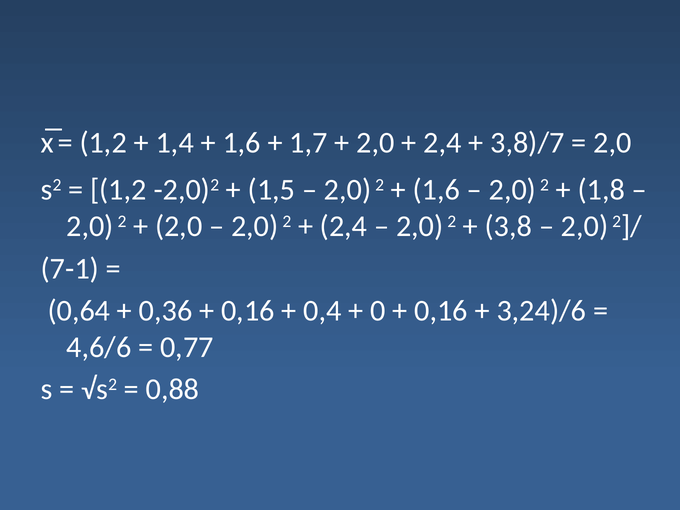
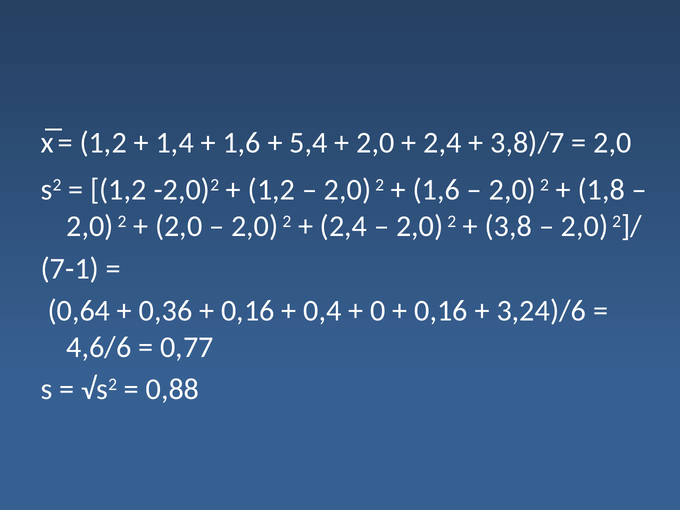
1,7: 1,7 -> 5,4 (309, 143)
1,5: 1,5 -> 1,2 (271, 190)
